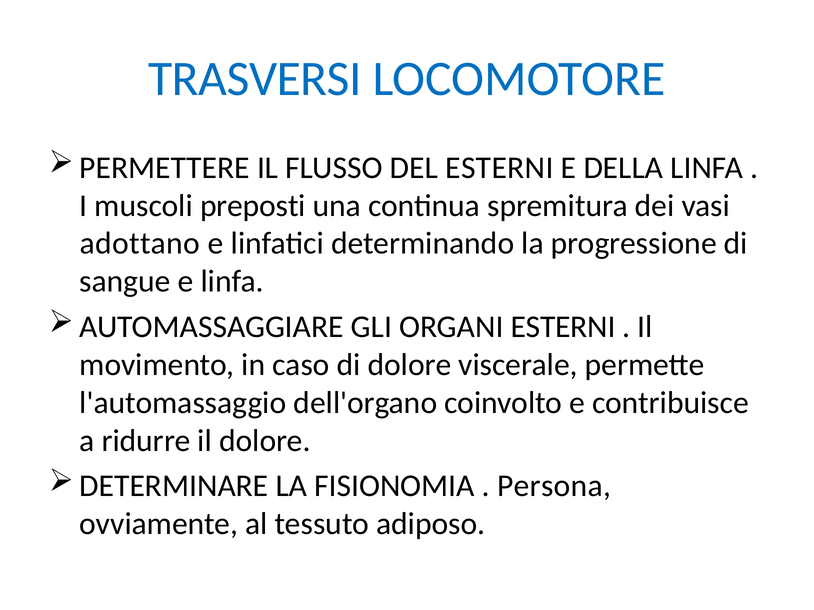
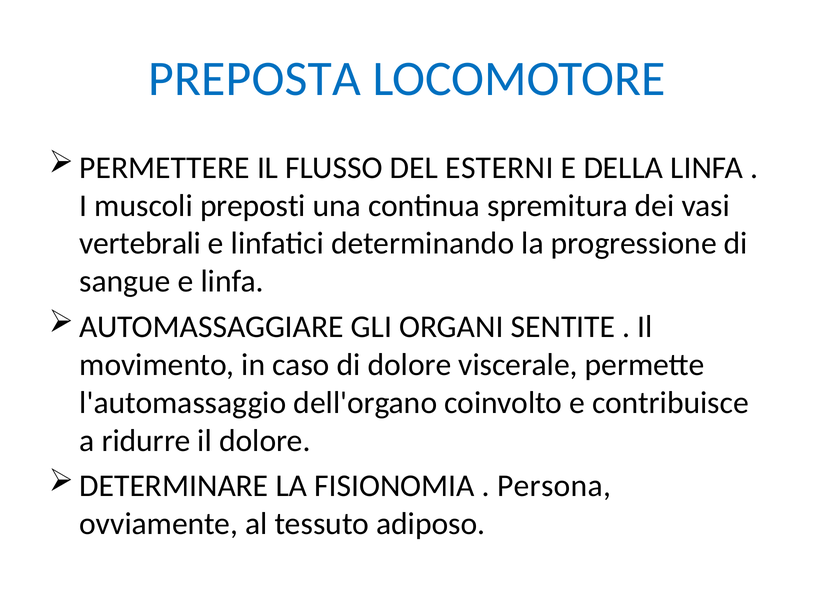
TRASVERSI: TRASVERSI -> PREPOSTA (255, 79)
adottano: adottano -> vertebrali (140, 244)
ORGANI ESTERNI: ESTERNI -> SENTITE (563, 327)
